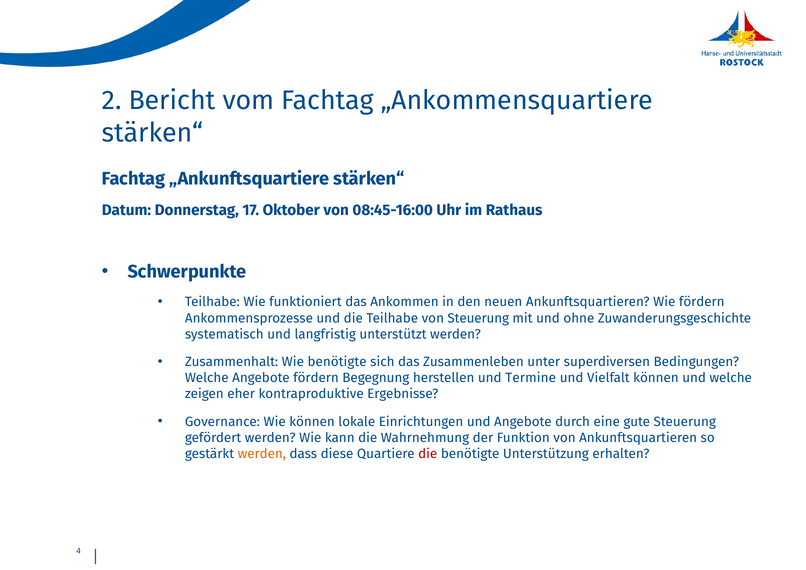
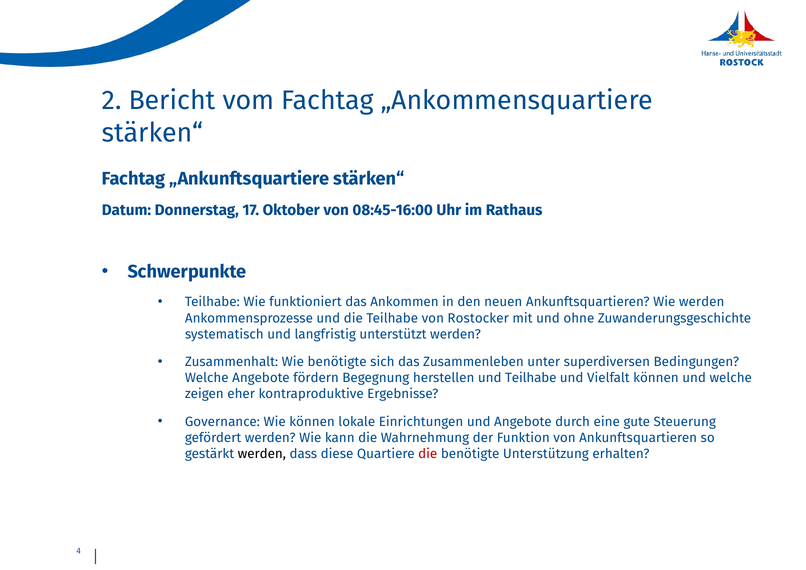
Wie fördern: fördern -> werden (702, 302)
von Steuerung: Steuerung -> Rostocker (478, 318)
und Termine: Termine -> Teilhabe (531, 378)
werden colour: orange -> black (262, 454)
